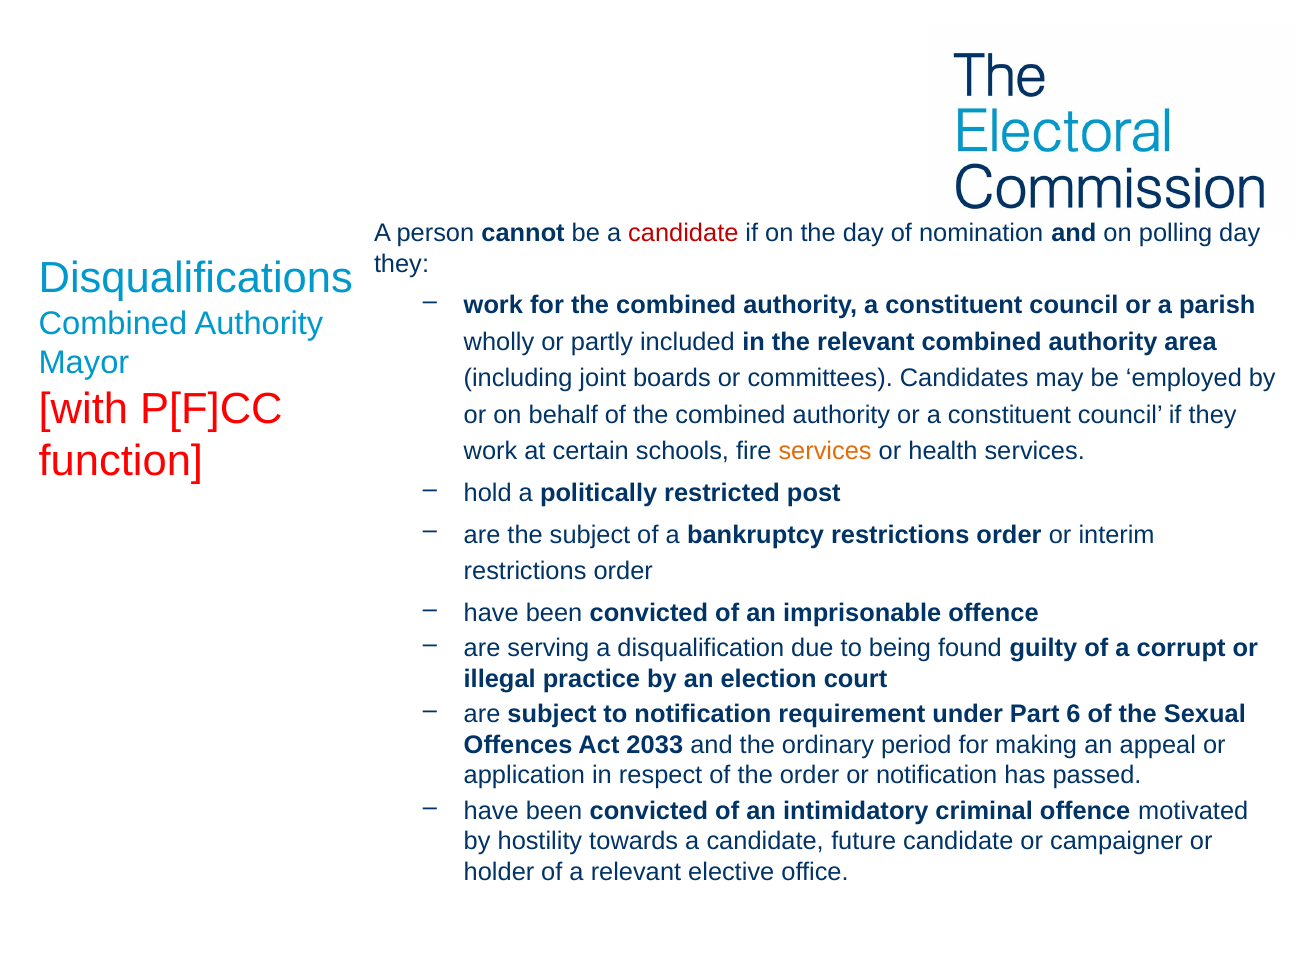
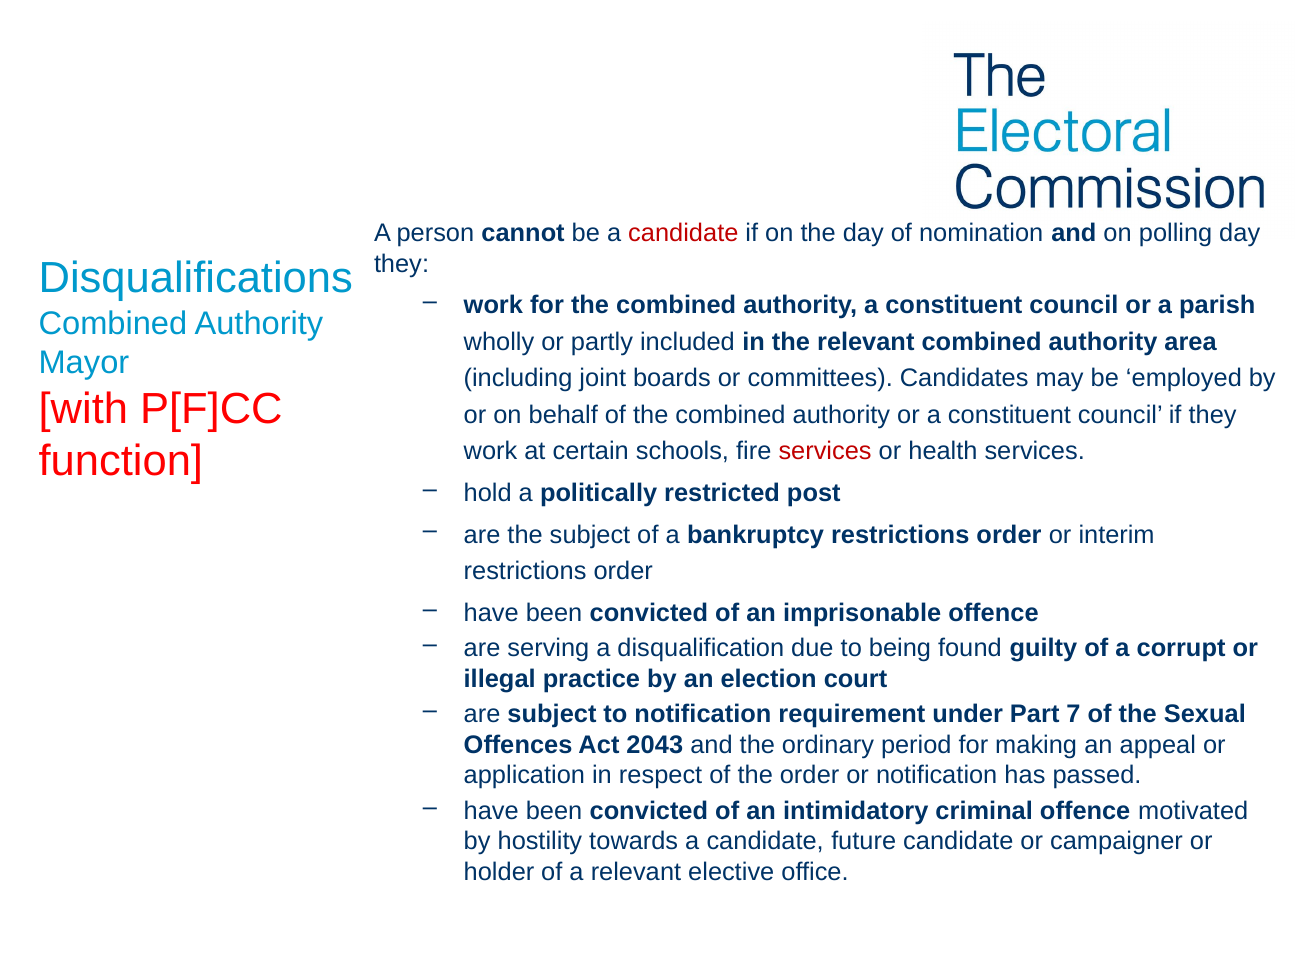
services colour: orange -> red (825, 451)
6: 6 -> 7 (1074, 714)
2033: 2033 -> 2043 (655, 745)
